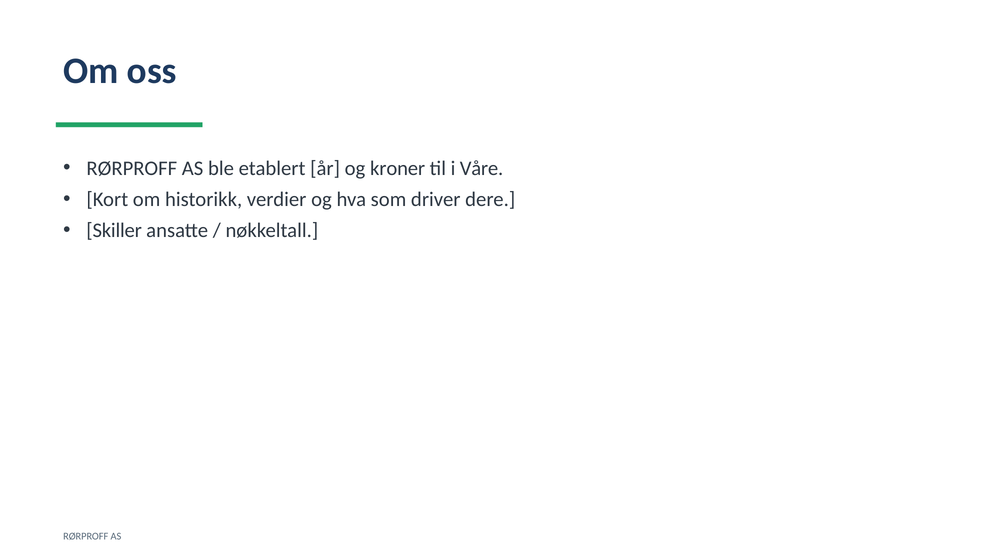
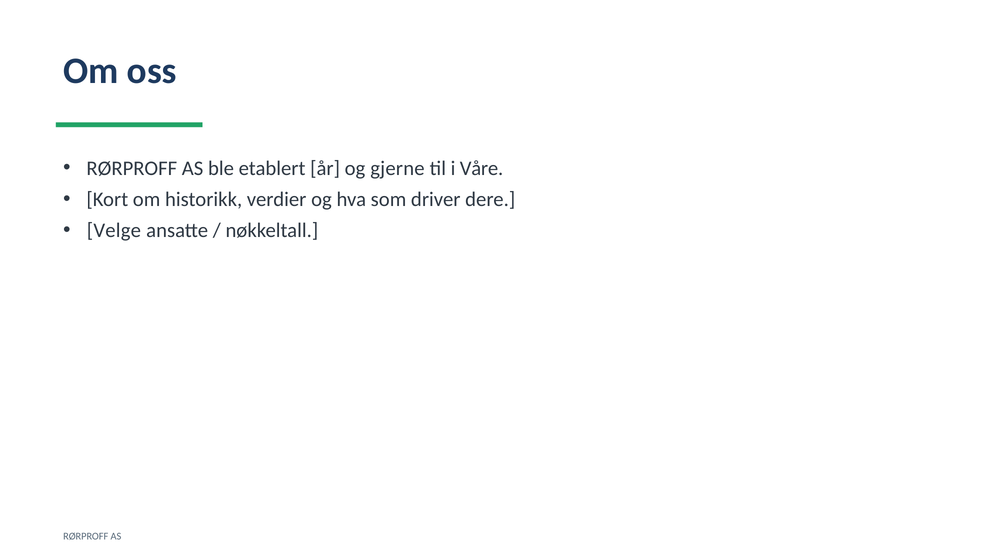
kroner: kroner -> gjerne (397, 168)
Skiller: Skiller -> Velge (114, 230)
